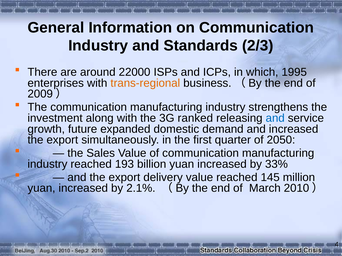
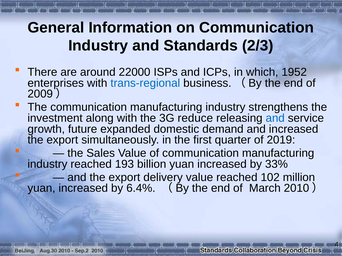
1995: 1995 -> 1952 (294, 72)
trans-regional colour: orange -> blue (145, 83)
ranked: ranked -> reduce (195, 118)
2050: 2050 -> 2019 (281, 140)
145: 145 -> 102 (270, 178)
2.1%: 2.1% -> 6.4% (141, 189)
